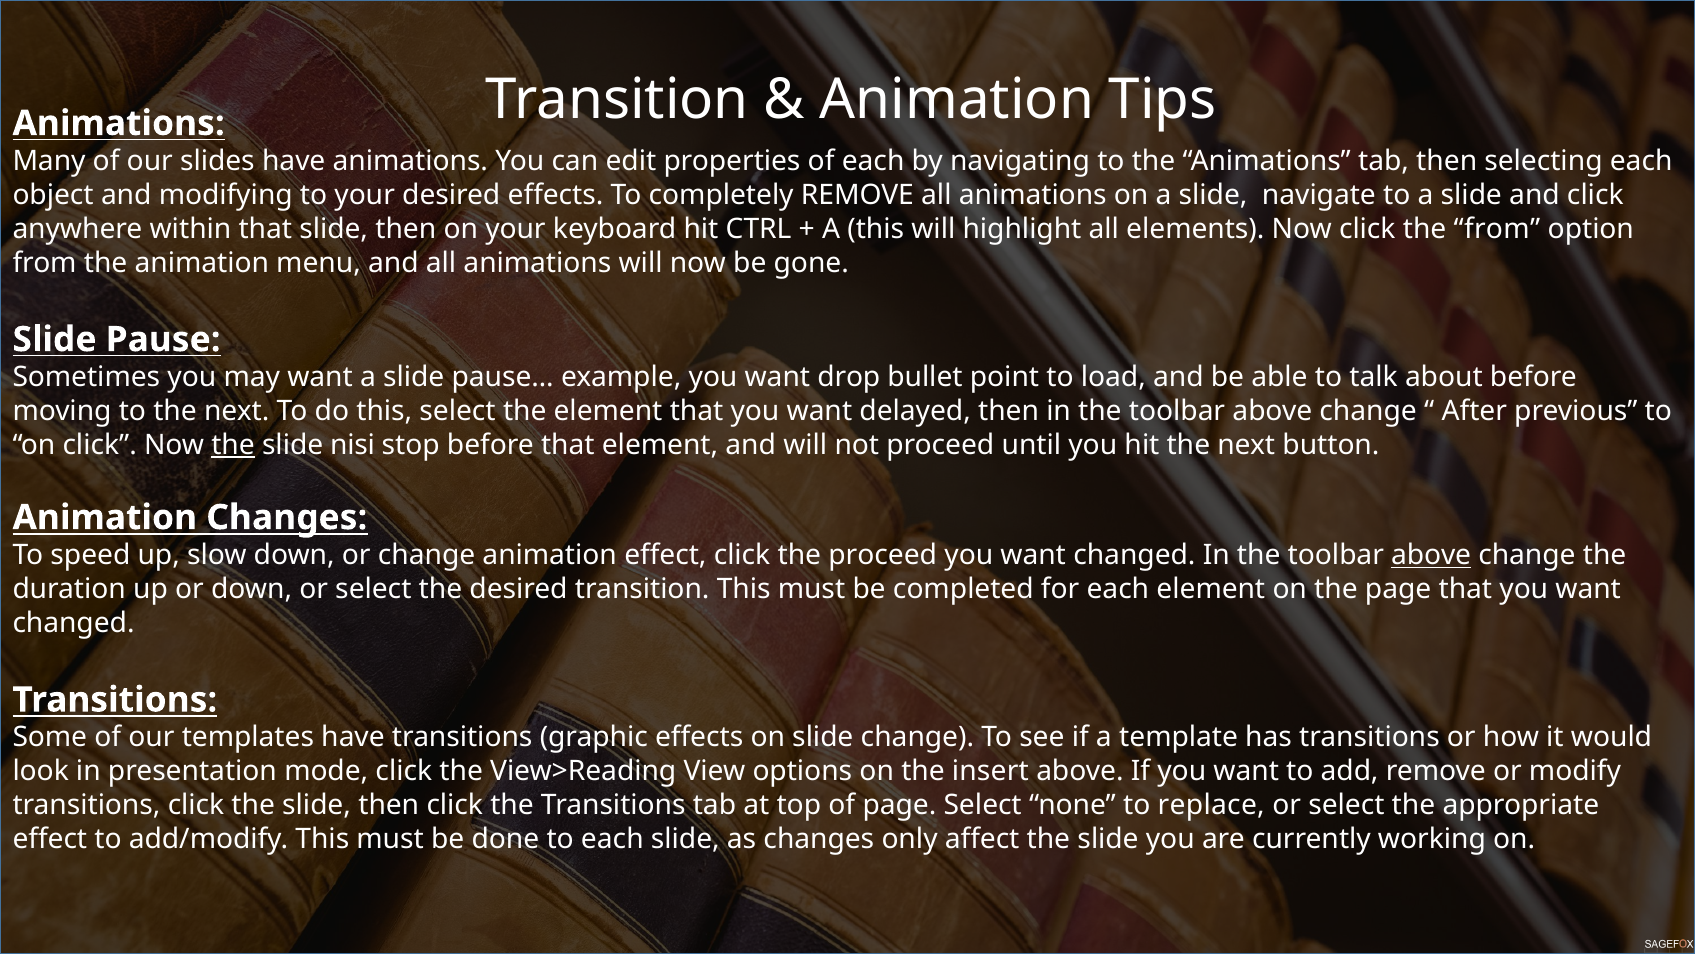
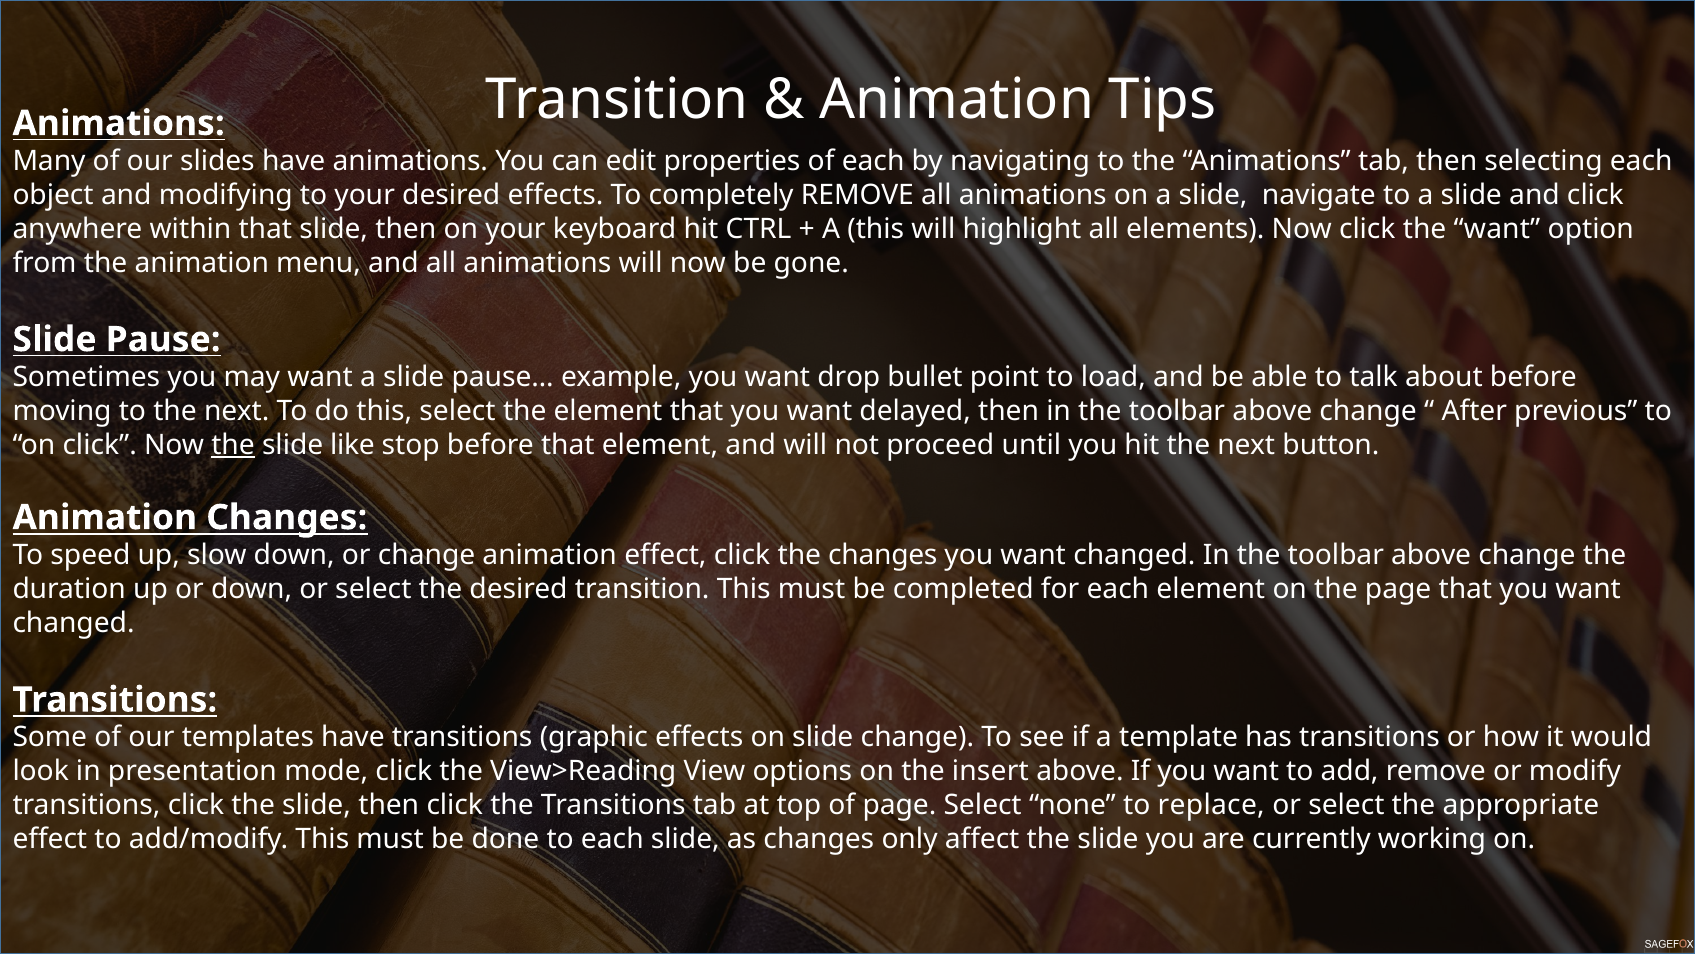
the from: from -> want (1497, 229)
nisi: nisi -> like (353, 445)
the proceed: proceed -> changes (883, 555)
above underline: present -> none (1431, 555)
